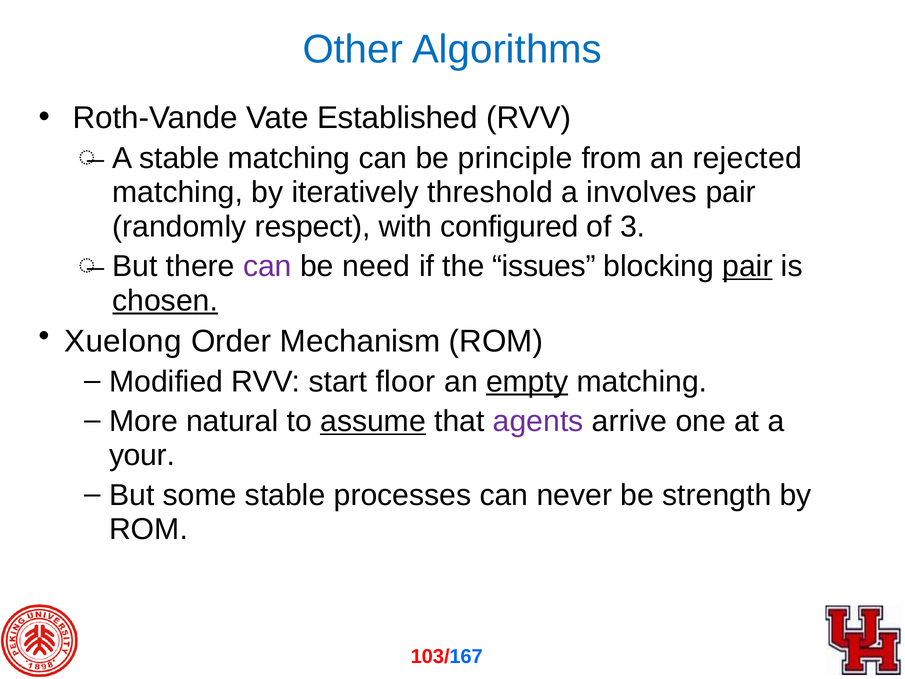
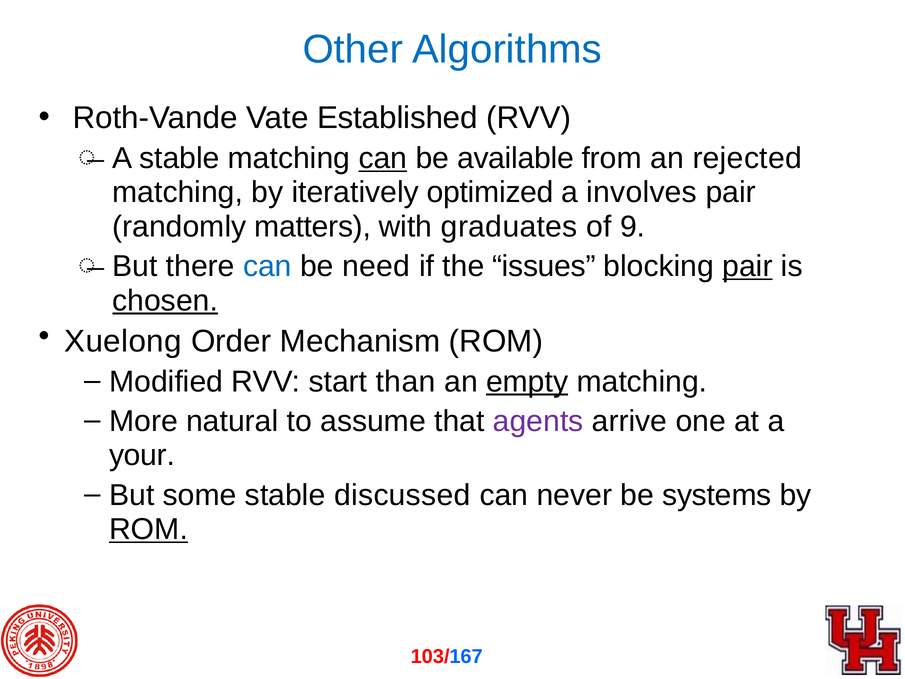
can underline: none -> present (383, 158)
principle: principle -> available (516, 158)
threshold: threshold -> optimized (490, 192)
respect: respect -> matters (313, 227)
configured: configured -> graduates (509, 227)
3: 3 -> 9 (633, 227)
can colour: purple -> blue (267, 266)
floor: floor -> than (406, 382)
assume underline: present -> none (373, 421)
processes: processes -> discussed (402, 495)
strength: strength -> systems (717, 495)
ROM underline: none -> present (149, 529)
